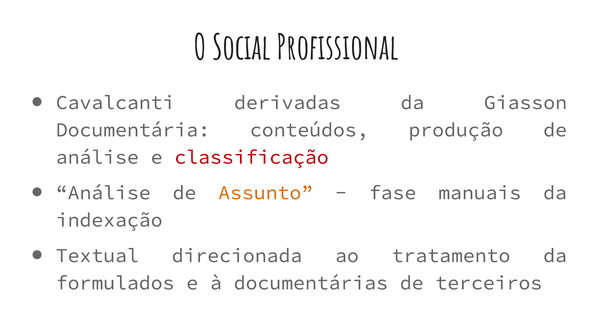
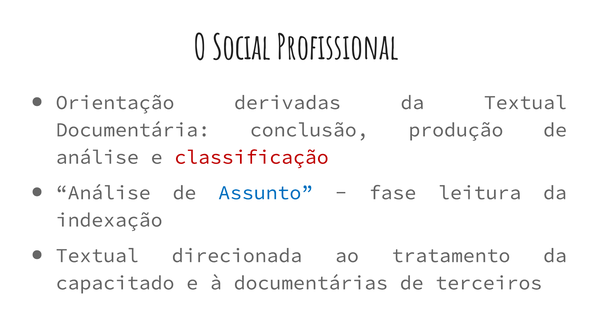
Cavalcanti: Cavalcanti -> Orientação (115, 102)
da Giasson: Giasson -> Textual (525, 102)
conteúdos: conteúdos -> conclusão (309, 130)
Assunto colour: orange -> blue (266, 192)
manuais: manuais -> leitura (480, 192)
formulados: formulados -> capacitado (115, 283)
